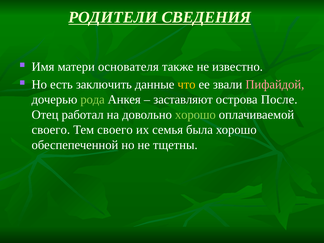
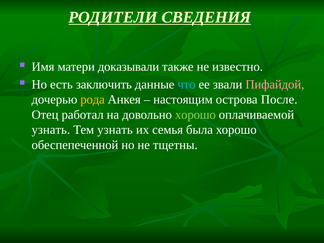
основателя: основателя -> доказывали (129, 67)
что colour: yellow -> light blue (187, 84)
рода colour: light green -> yellow (93, 100)
заставляют: заставляют -> настоящим (183, 100)
своего: своего -> узнать (51, 130)
Тем своего: своего -> узнать (115, 130)
